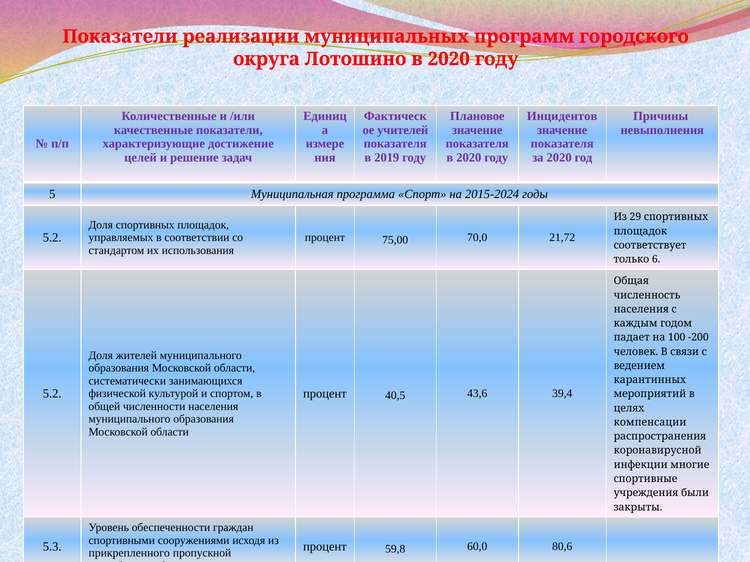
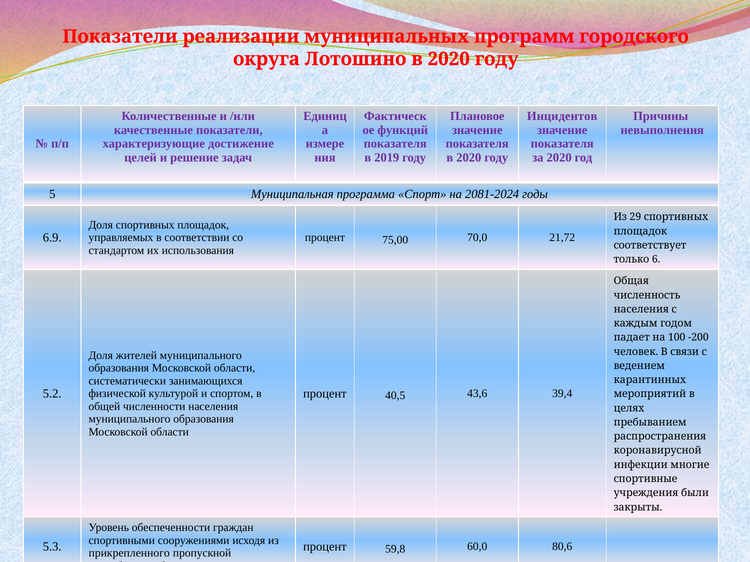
учителей: учителей -> функций (403, 130)
2015-2024: 2015-2024 -> 2081-2024 (492, 194)
5.2: 5.2 -> 6.9 (52, 238)
компенсации: компенсации -> пребыванием (650, 423)
